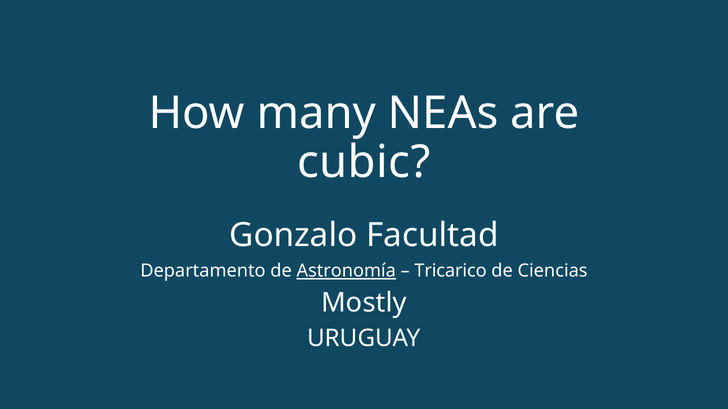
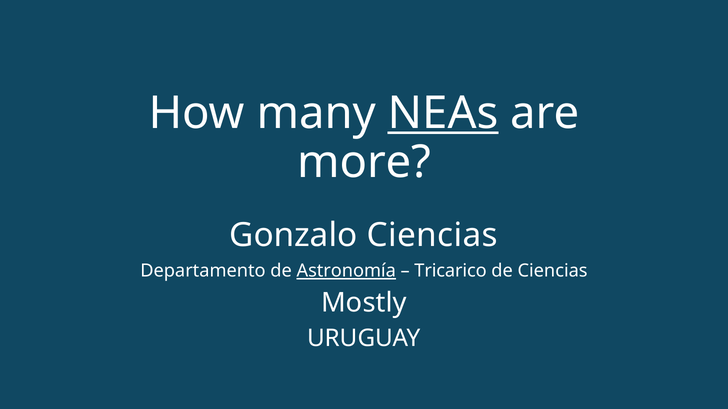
NEAs underline: none -> present (443, 113)
cubic: cubic -> more (364, 163)
Gonzalo Facultad: Facultad -> Ciencias (432, 236)
